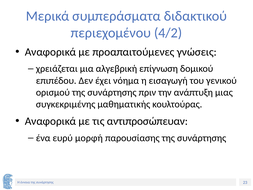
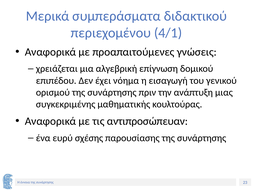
4/2: 4/2 -> 4/1 (168, 33)
μορφή: μορφή -> σχέσης (89, 138)
